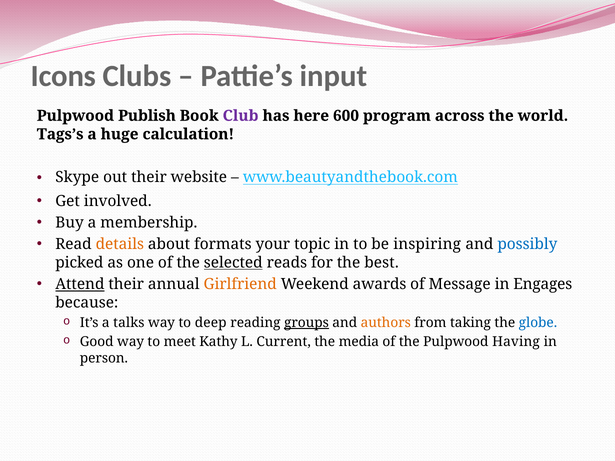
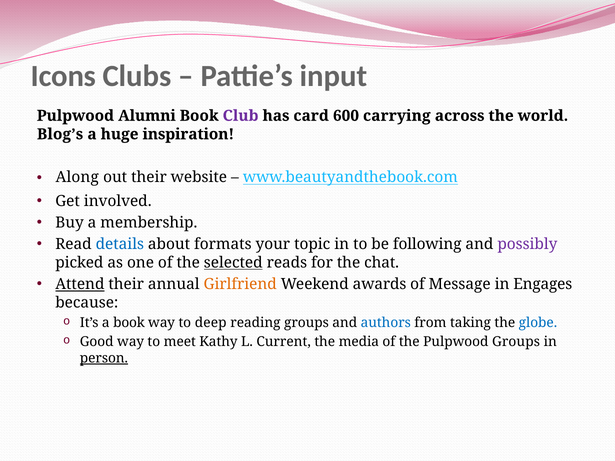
Publish: Publish -> Alumni (147, 116)
here: here -> card (311, 116)
program: program -> carrying (397, 116)
Tags’s: Tags’s -> Blog’s (60, 134)
calculation: calculation -> inspiration (188, 134)
Skype: Skype -> Along (77, 177)
details colour: orange -> blue (120, 244)
inspiring: inspiring -> following (427, 244)
possibly colour: blue -> purple (527, 244)
best: best -> chat (382, 263)
a talks: talks -> book (129, 323)
groups underline: present -> none (306, 323)
authors colour: orange -> blue (386, 323)
Pulpwood Having: Having -> Groups (516, 342)
person underline: none -> present (104, 358)
